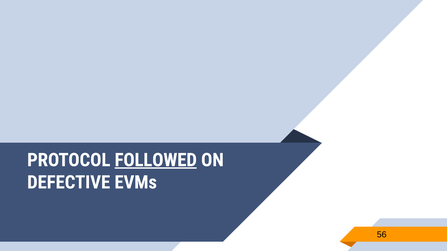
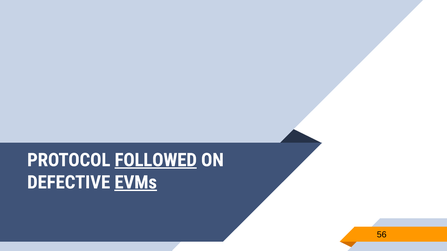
EVMs underline: none -> present (136, 183)
